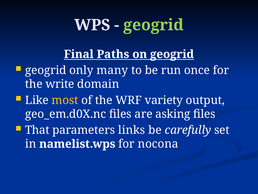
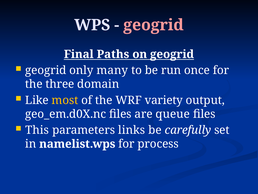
geogrid colour: light green -> pink (153, 25)
write: write -> three (60, 84)
asking: asking -> queue (173, 114)
That: That -> This (37, 130)
nocona: nocona -> process (158, 144)
